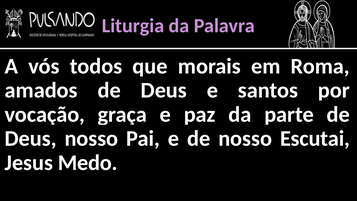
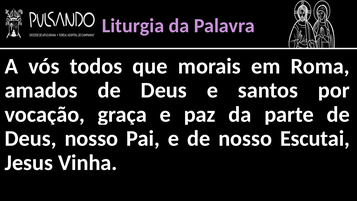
Medo: Medo -> Vinha (88, 163)
